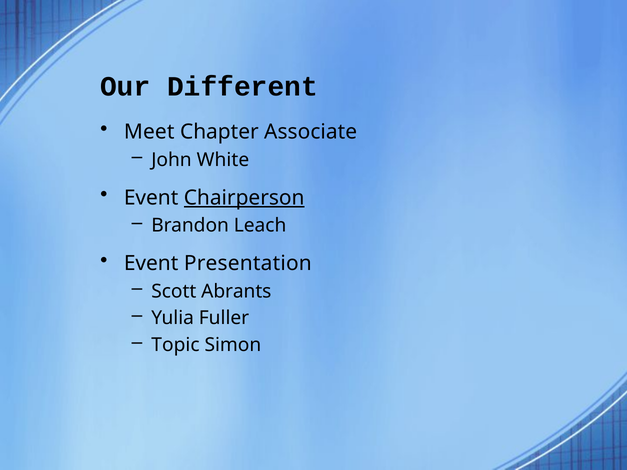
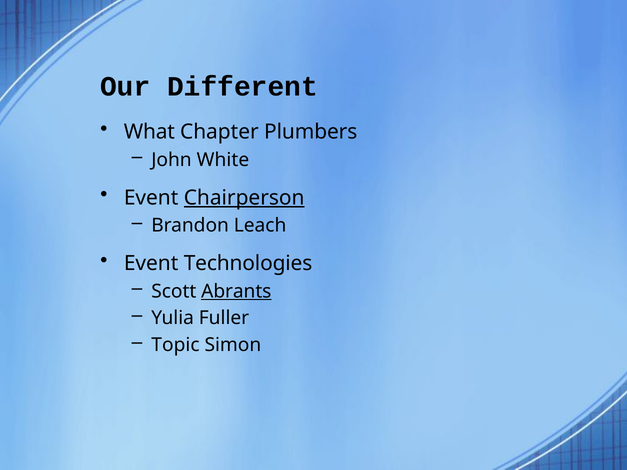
Meet: Meet -> What (149, 132)
Associate: Associate -> Plumbers (311, 132)
Presentation: Presentation -> Technologies (248, 264)
Abrants underline: none -> present (236, 291)
